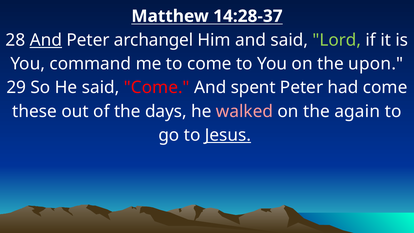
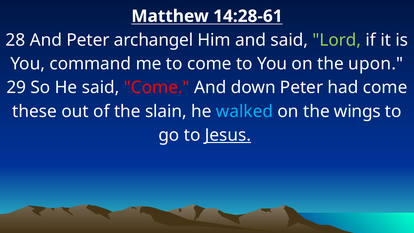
14:28-37: 14:28-37 -> 14:28-61 (248, 16)
And underline: present -> none (46, 40)
spent: spent -> down (253, 88)
days: days -> slain (166, 111)
walked colour: pink -> light blue (245, 111)
again: again -> wings (357, 111)
